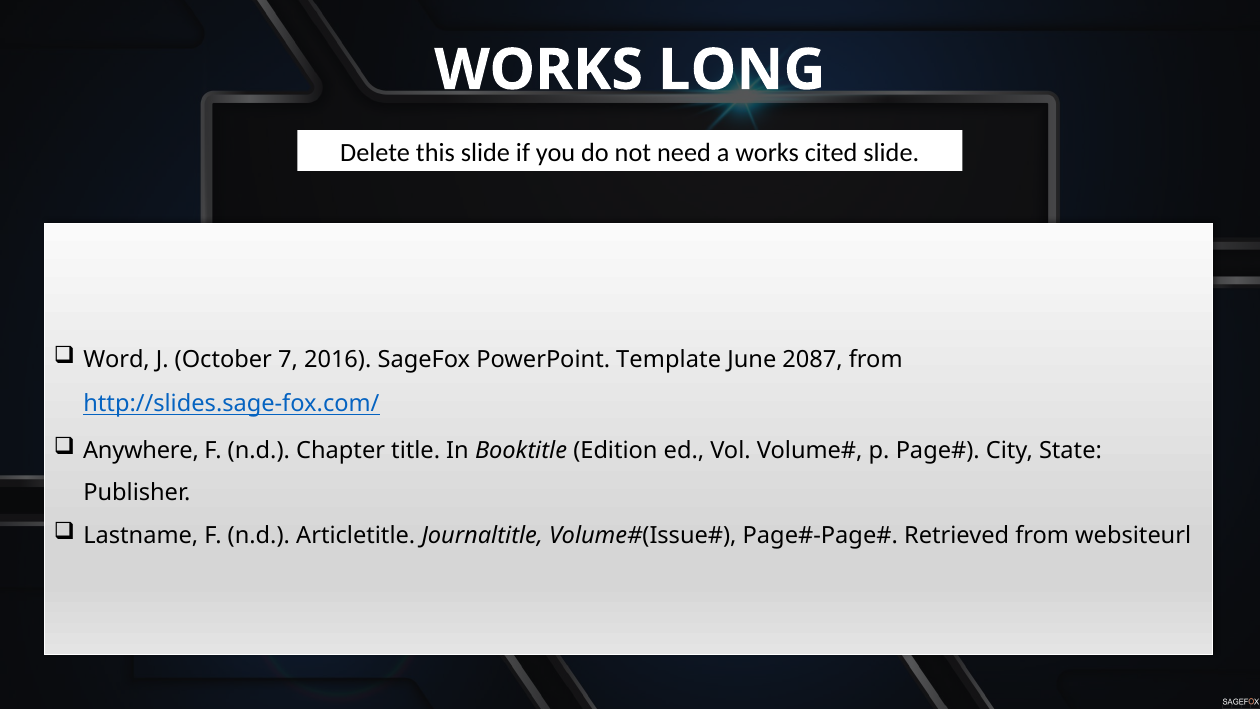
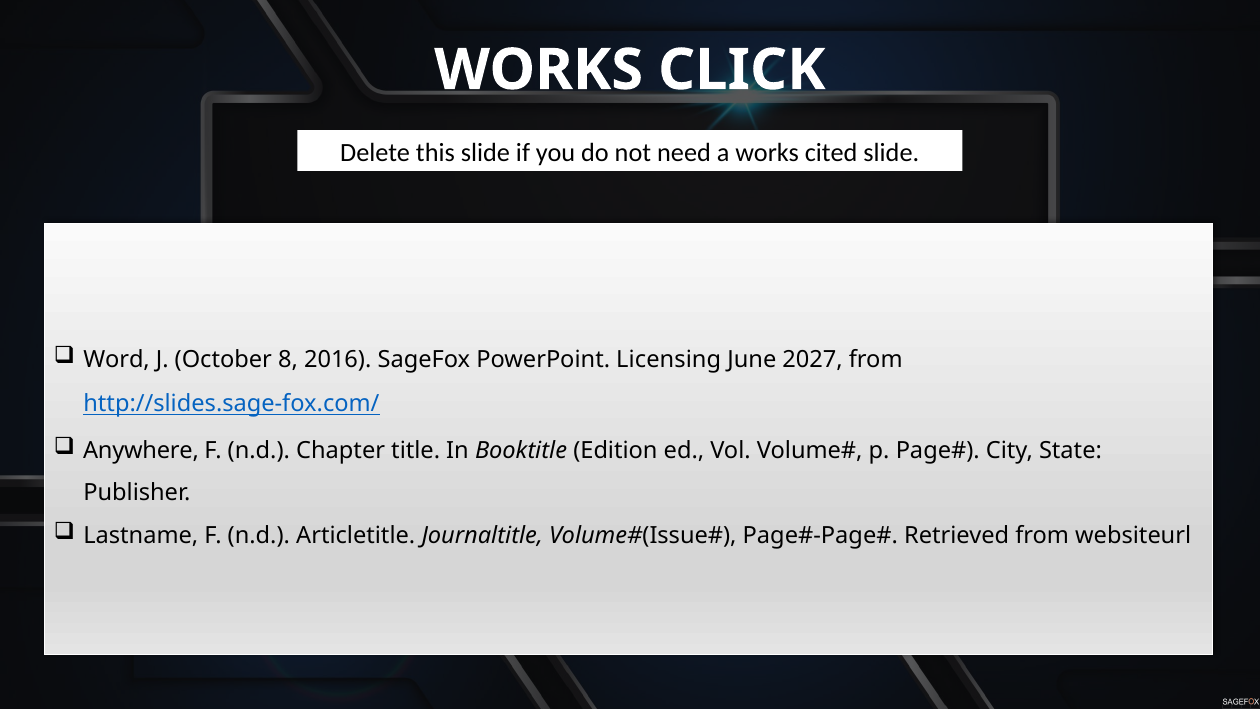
LONG: LONG -> CLICK (742, 70)
7: 7 -> 8 (288, 360)
Template: Template -> Licensing (669, 360)
2087: 2087 -> 2027 (813, 360)
